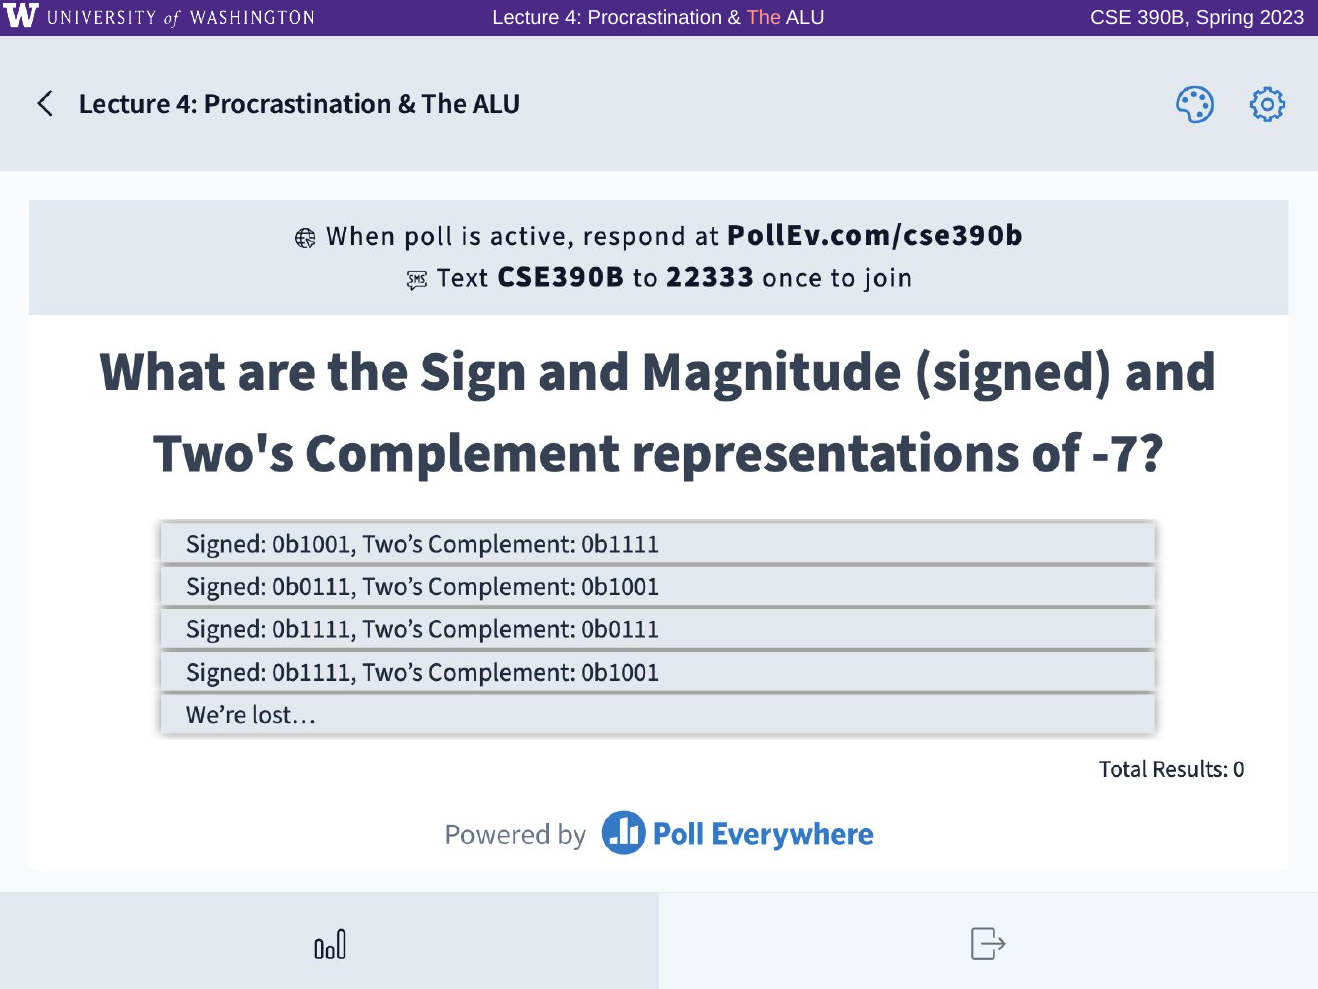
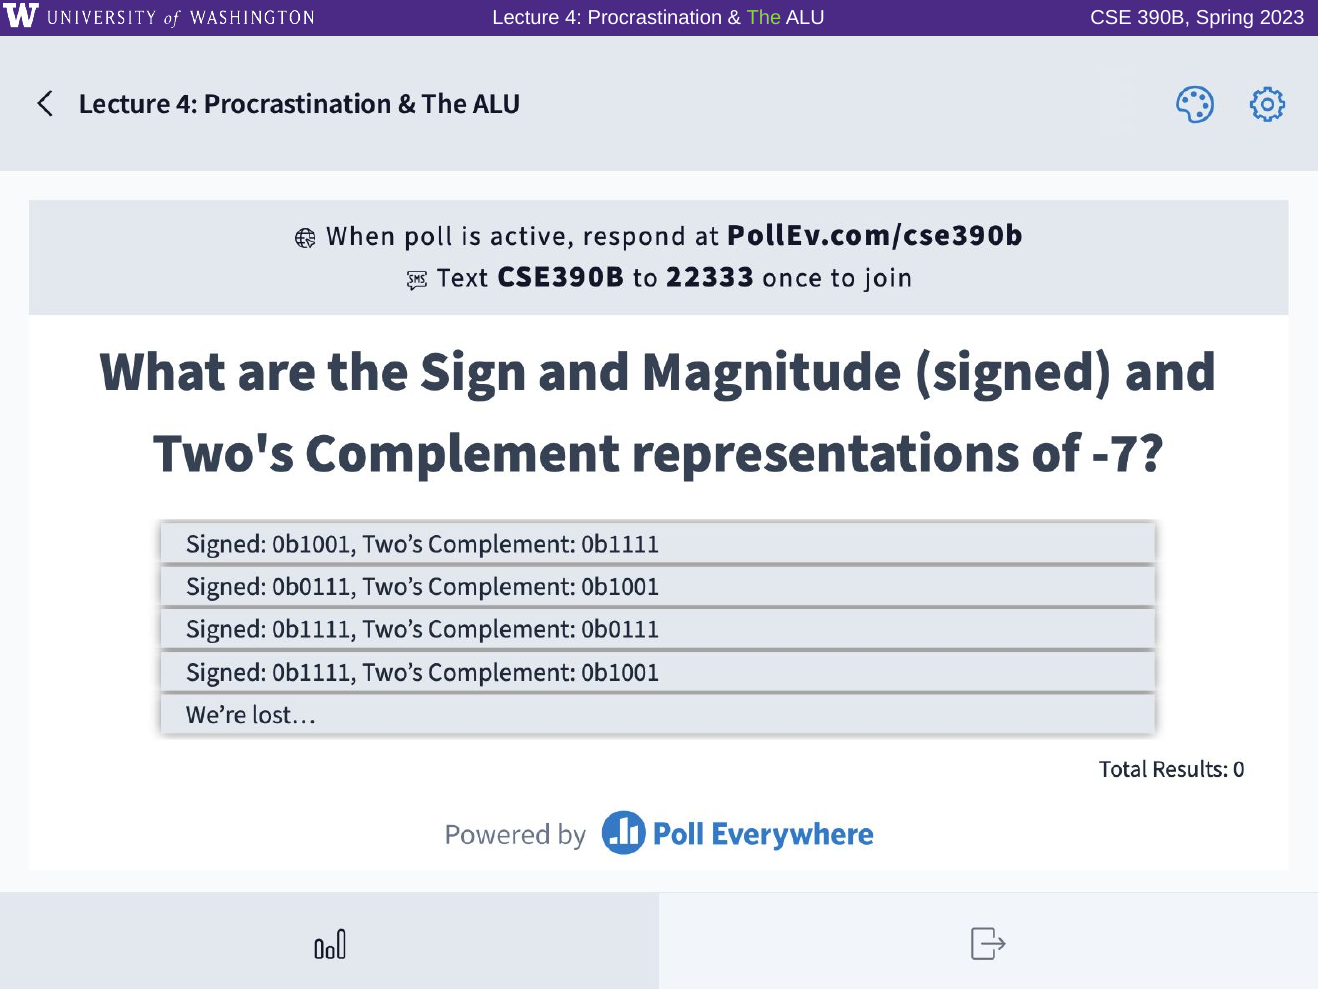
The colour: pink -> light green (764, 17)
